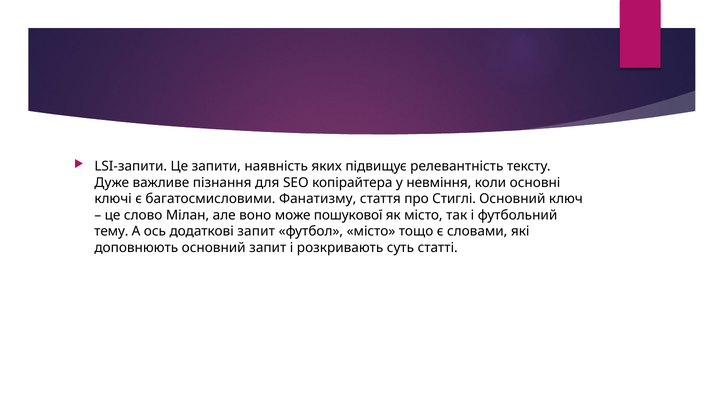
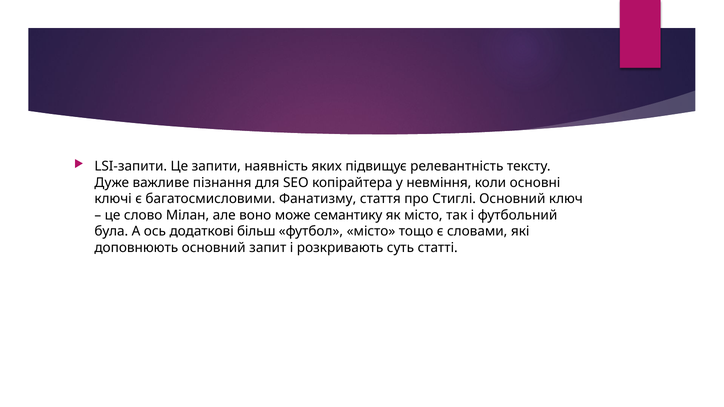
пошукової: пошукової -> семантику (348, 215)
тему: тему -> була (111, 232)
додаткові запит: запит -> більш (256, 232)
